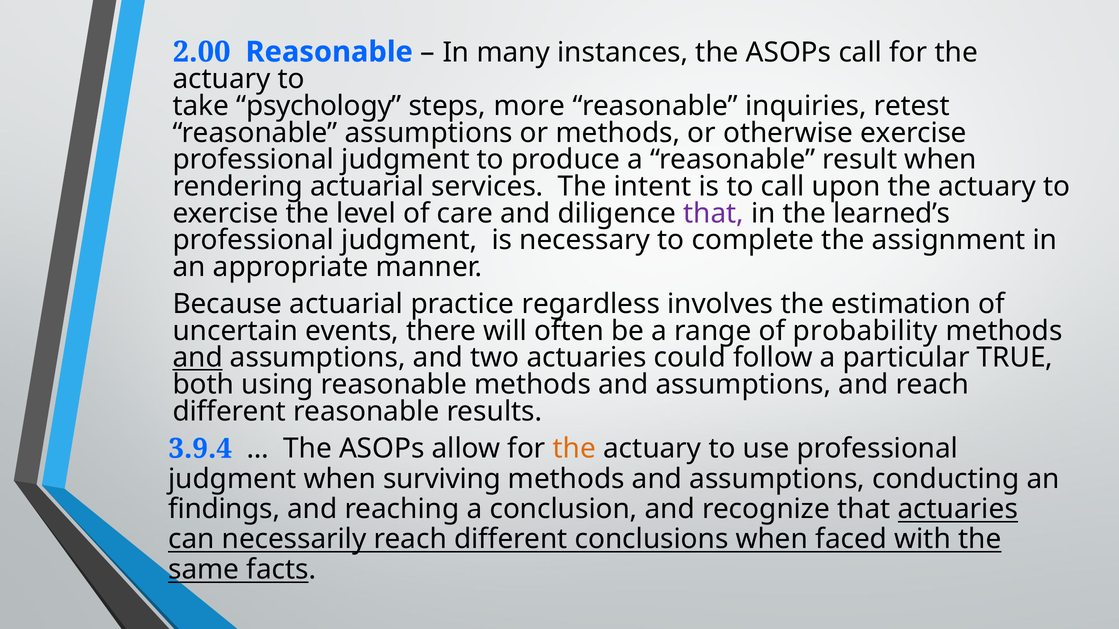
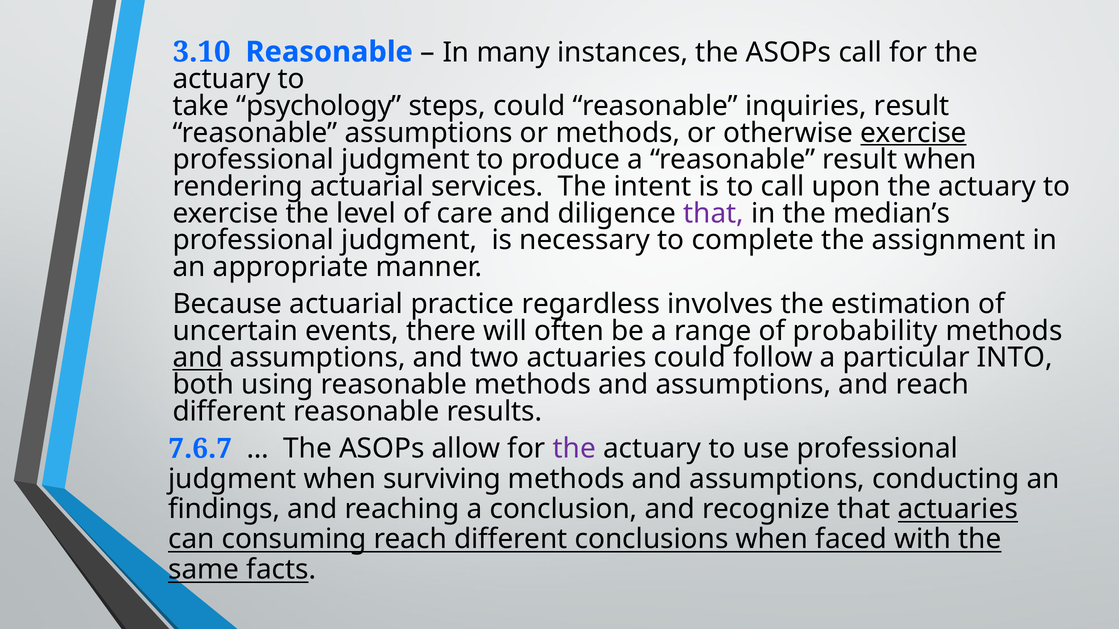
2.00: 2.00 -> 3.10 (202, 52)
steps more: more -> could (529, 106)
inquiries retest: retest -> result (912, 106)
exercise underline: none -> present (913, 133)
learned’s: learned’s -> median’s (892, 214)
TRUE: TRUE -> INTO (1015, 358)
3.9.4: 3.9.4 -> 7.6.7 (200, 449)
the colour: orange -> purple (574, 449)
necessarily: necessarily -> consuming (294, 540)
